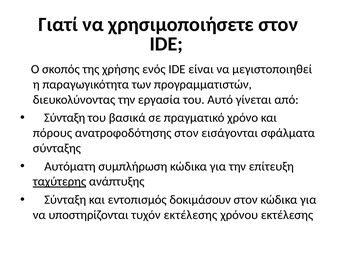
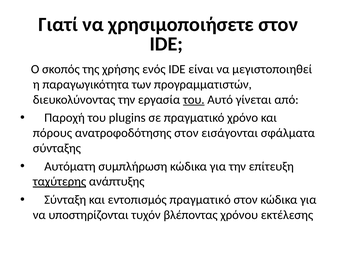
του underline: none -> present (194, 99)
Σύνταξη: Σύνταξη -> Παροχή (65, 118)
βασικά: βασικά -> plugins (127, 118)
εντοπισμός δοκιμάσουν: δοκιμάσουν -> πραγματικό (200, 200)
τυχόν εκτέλεσης: εκτέλεσης -> βλέποντας (191, 215)
